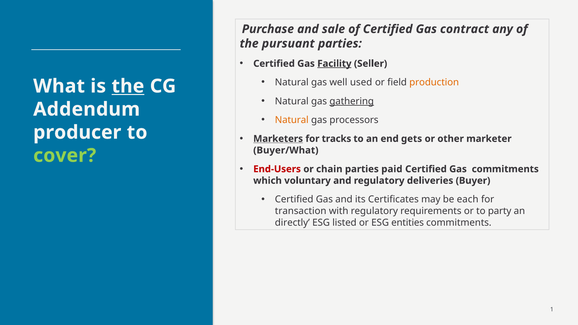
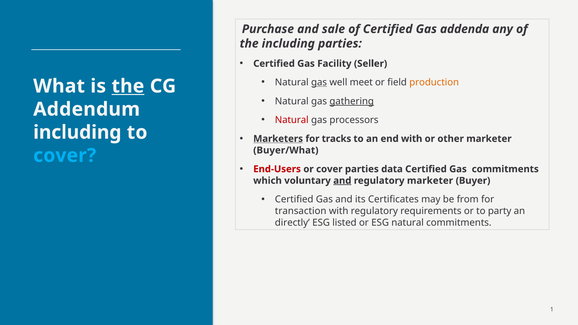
contract: contract -> addenda (465, 29)
the pursuant: pursuant -> including (288, 44)
Facility underline: present -> none (334, 64)
gas underline: none -> present (319, 82)
used: used -> meet (361, 82)
Natural colour: orange -> red (292, 120)
producer: producer -> including (77, 132)
end gets: gets -> with (412, 139)
cover colour: light green -> light blue (65, 156)
or chain: chain -> cover (329, 169)
paid: paid -> data (392, 169)
and underline: none -> present (342, 181)
regulatory deliveries: deliveries -> marketer (430, 181)
each: each -> from (468, 199)
ESG entities: entities -> natural (408, 223)
